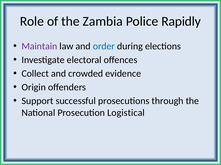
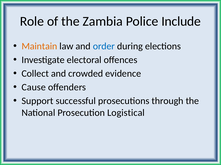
Rapidly: Rapidly -> Include (181, 21)
Maintain colour: purple -> orange (39, 46)
Origin: Origin -> Cause (34, 88)
